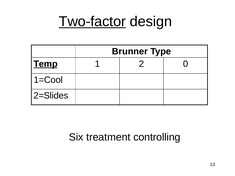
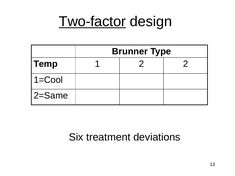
Temp underline: present -> none (46, 64)
2 0: 0 -> 2 (186, 64)
2=Slides: 2=Slides -> 2=Same (51, 96)
controlling: controlling -> deviations (157, 137)
